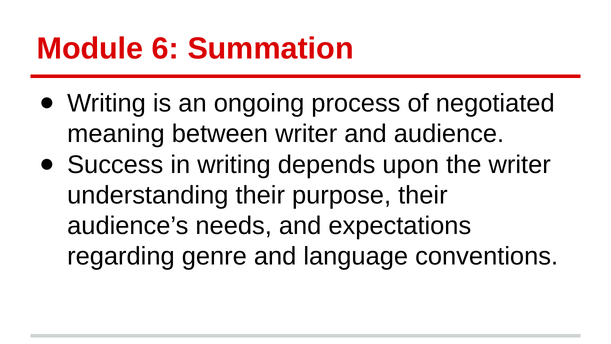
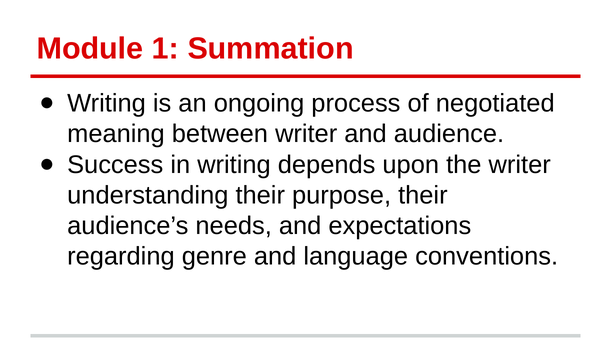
6: 6 -> 1 (166, 49)
